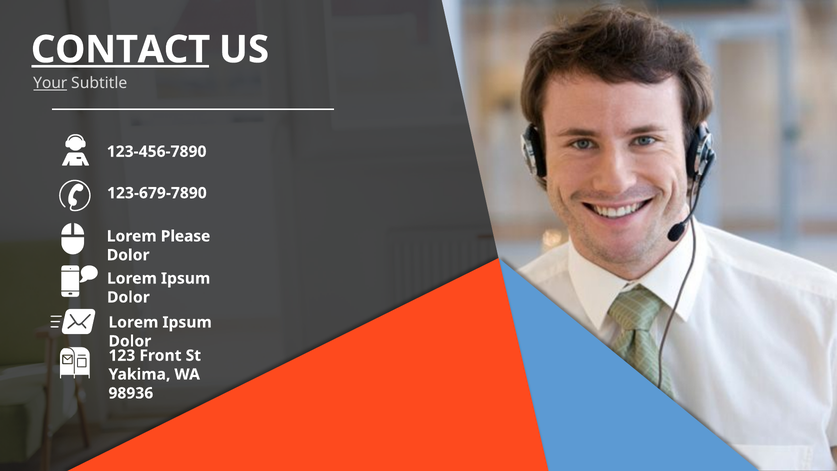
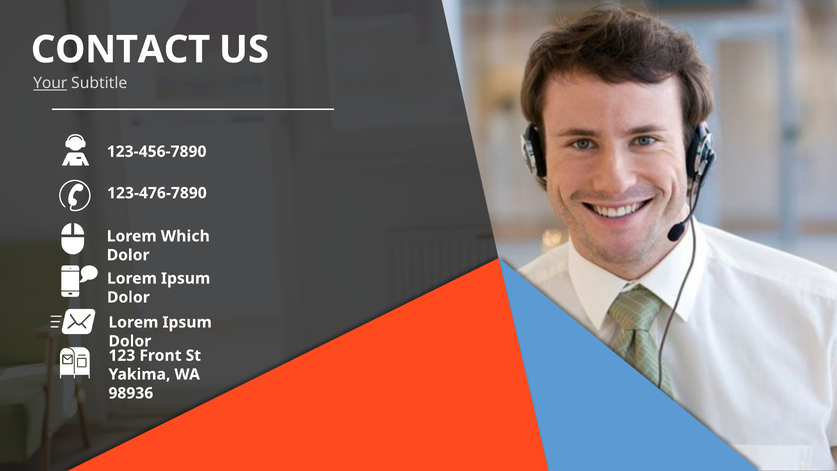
CONTACT underline: present -> none (120, 50)
123-679-7890: 123-679-7890 -> 123-476-7890 (157, 193)
Please: Please -> Which (185, 236)
